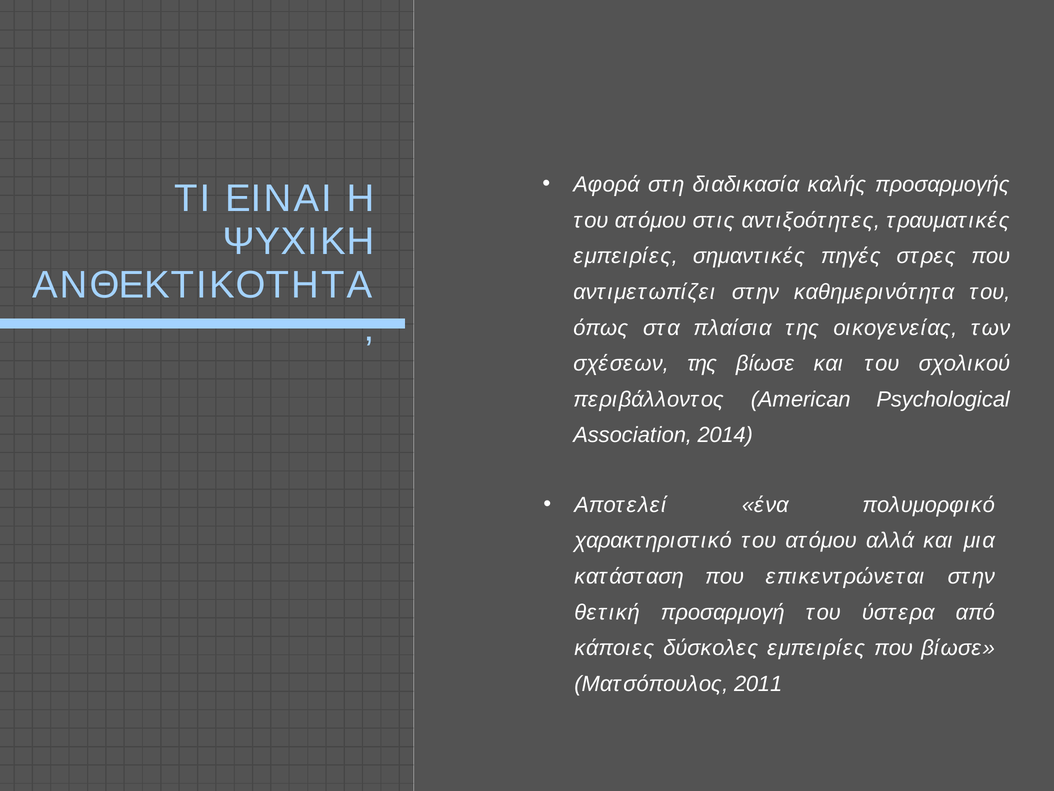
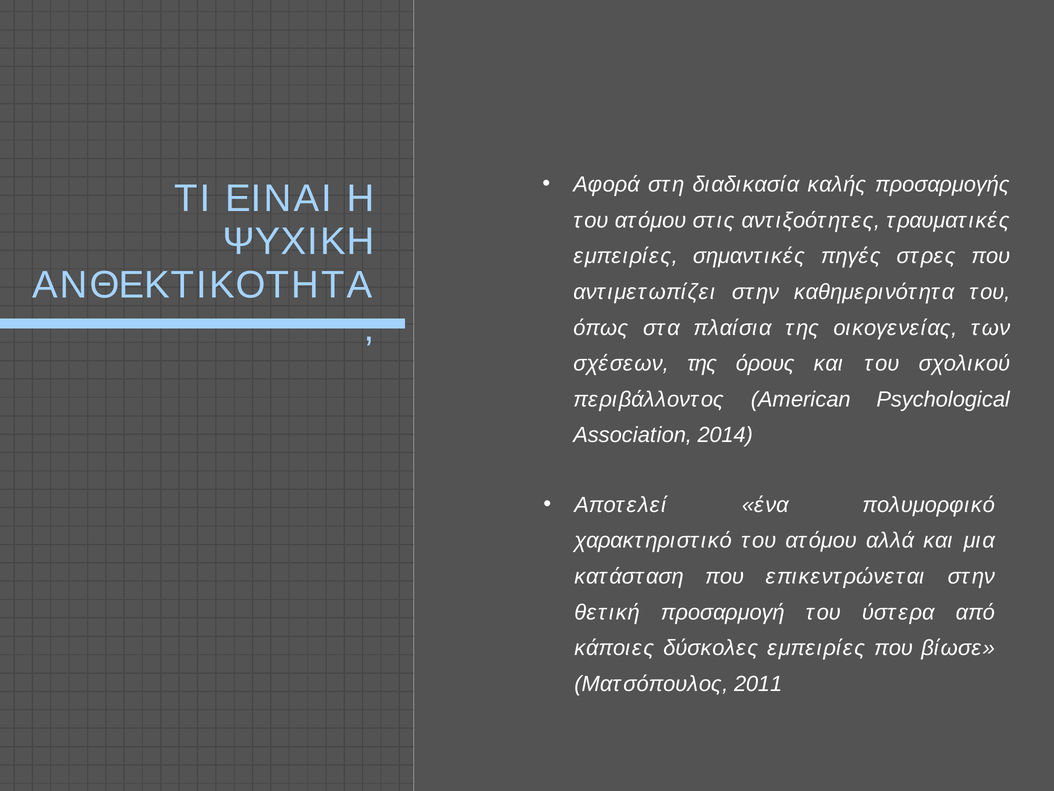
της βίωσε: βίωσε -> όρους (765, 363)
